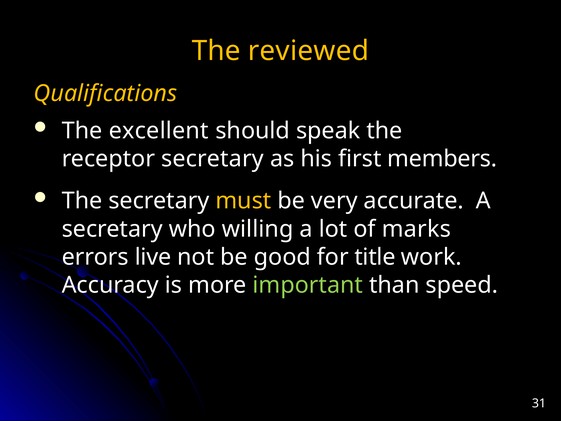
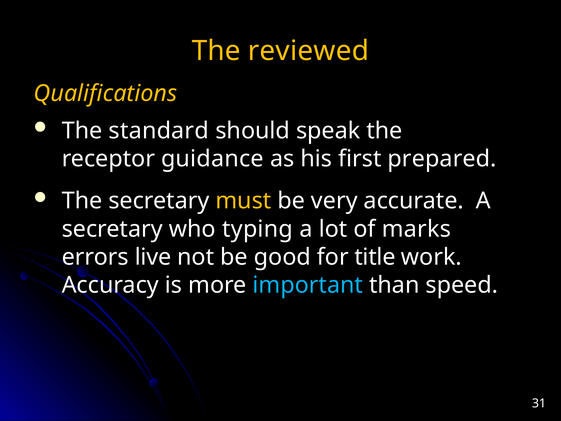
excellent: excellent -> standard (159, 131)
receptor secretary: secretary -> guidance (212, 159)
members: members -> prepared (442, 159)
willing: willing -> typing (258, 229)
important colour: light green -> light blue (308, 285)
